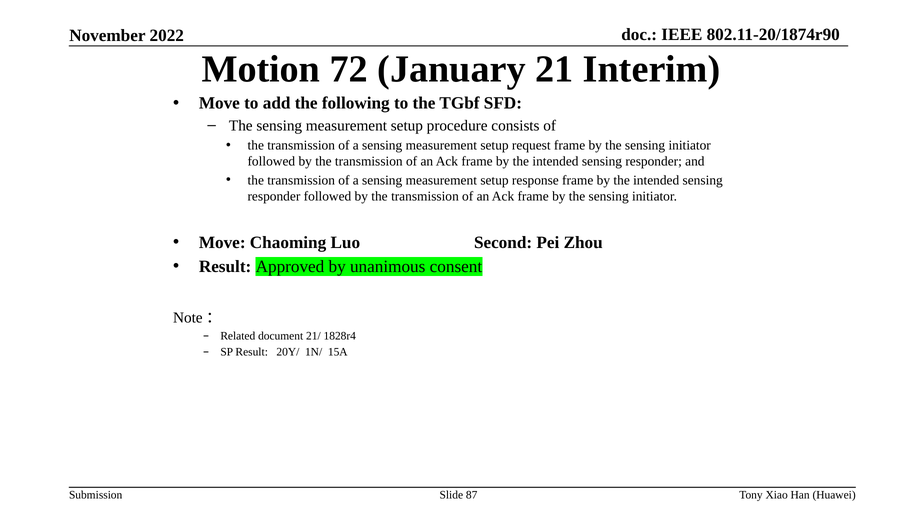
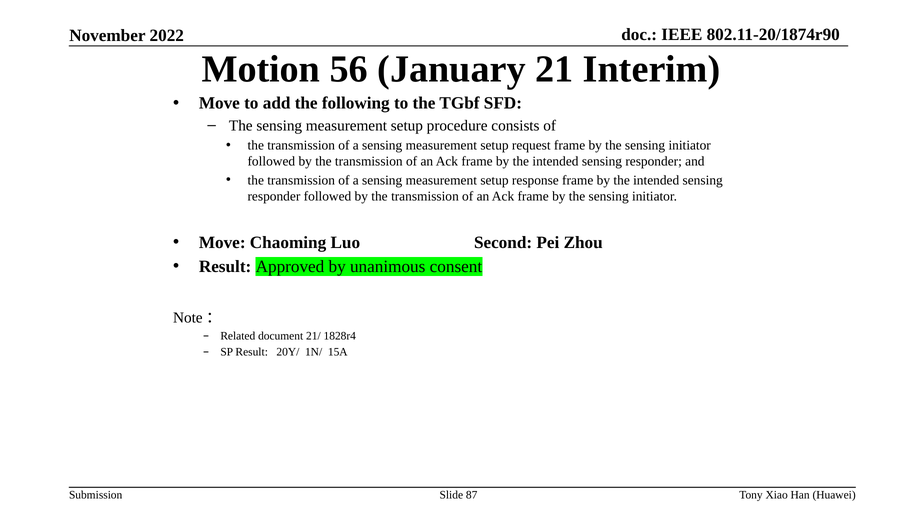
72: 72 -> 56 (349, 69)
